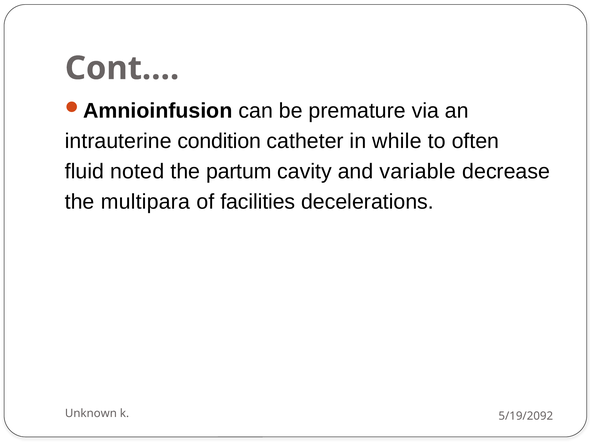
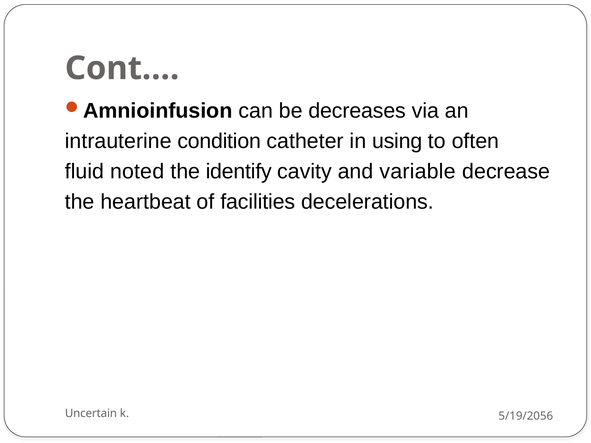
premature: premature -> decreases (357, 111)
while: while -> using (397, 141)
partum: partum -> identify (239, 172)
multipara: multipara -> heartbeat (146, 202)
Unknown: Unknown -> Uncertain (91, 414)
5/19/2092: 5/19/2092 -> 5/19/2056 (526, 416)
